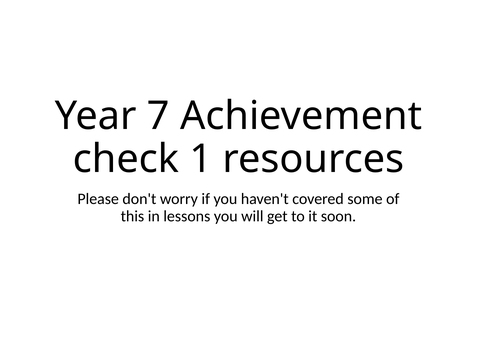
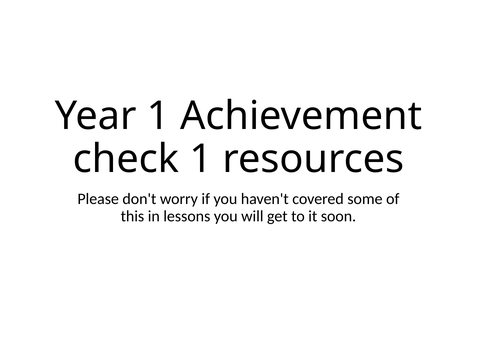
Year 7: 7 -> 1 (158, 116)
